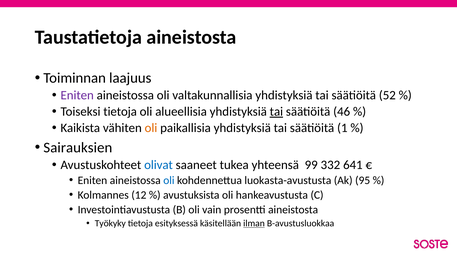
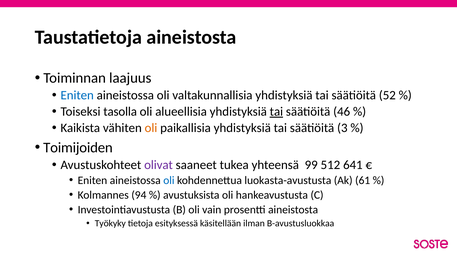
Eniten colour: purple -> blue (77, 95)
Toiseksi tietoja: tietoja -> tasolla (120, 112)
1: 1 -> 3 (342, 128)
Sairauksien: Sairauksien -> Toimijoiden (78, 148)
olivat colour: blue -> purple (159, 165)
332: 332 -> 512 (330, 165)
95: 95 -> 61 (363, 180)
12: 12 -> 94 (139, 195)
ilman underline: present -> none (254, 223)
